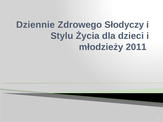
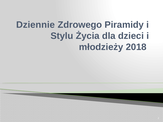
Słodyczy: Słodyczy -> Piramidy (124, 25)
2011: 2011 -> 2018 (136, 47)
